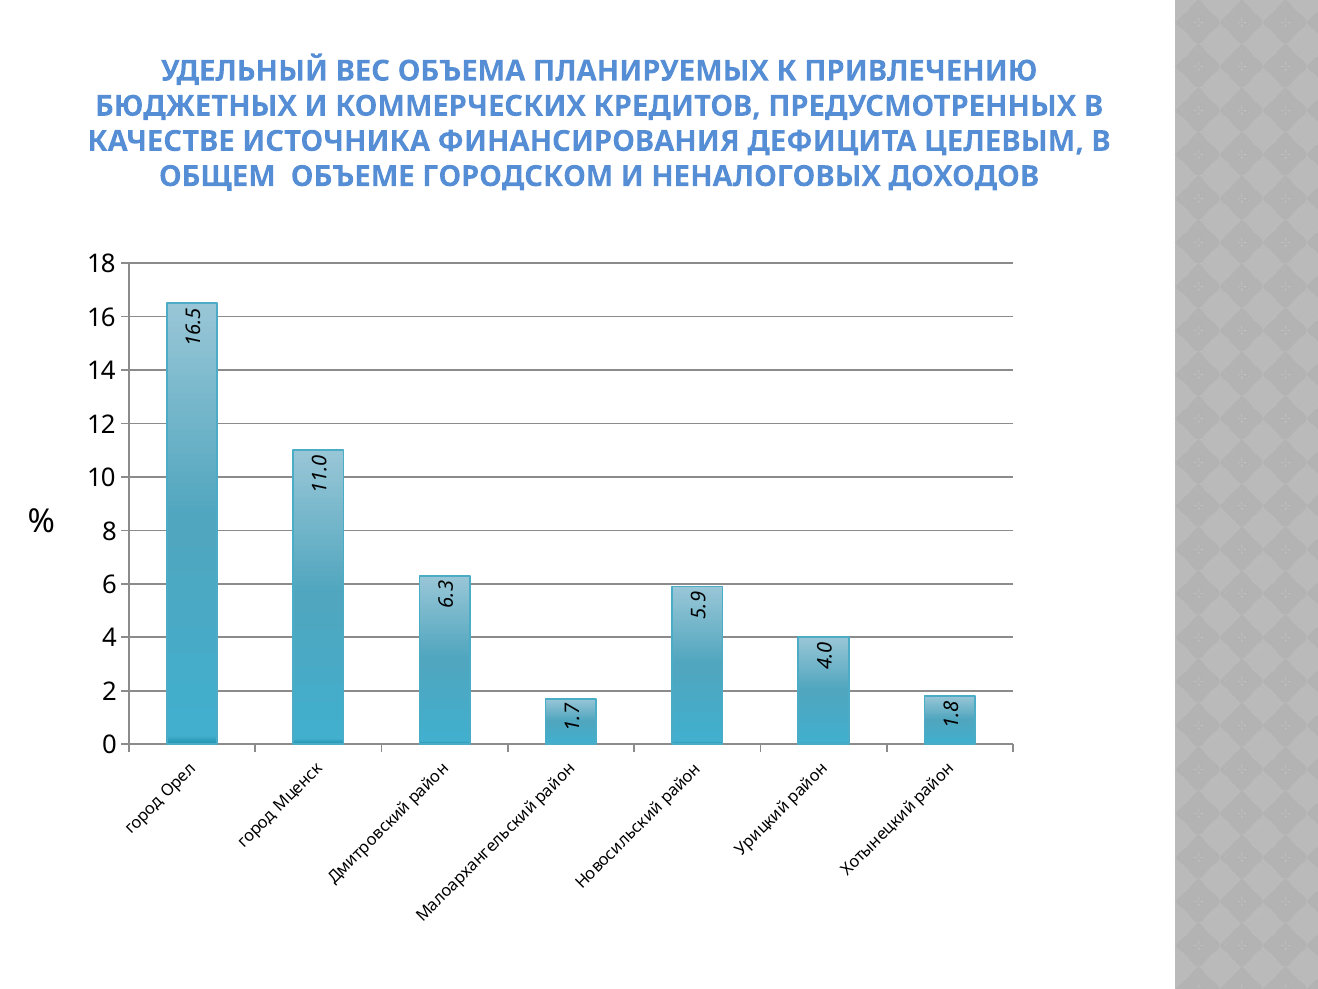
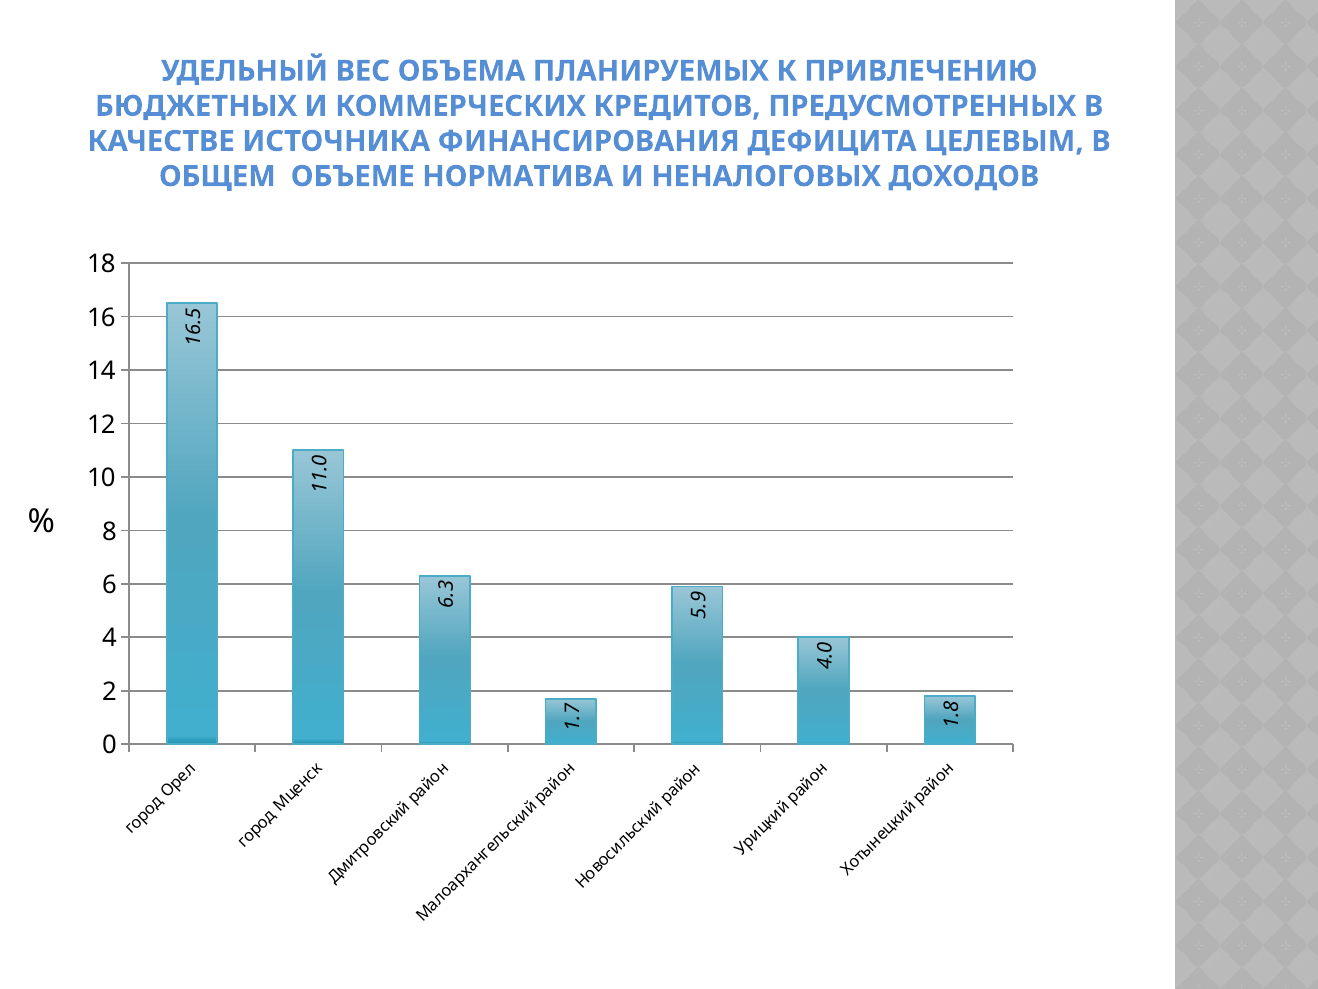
ГОРОДСКОМ: ГОРОДСКОМ -> НОРМАТИВА (518, 176)
